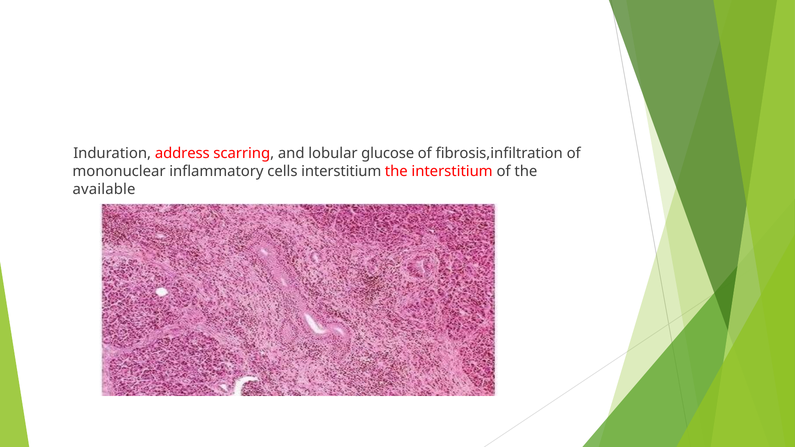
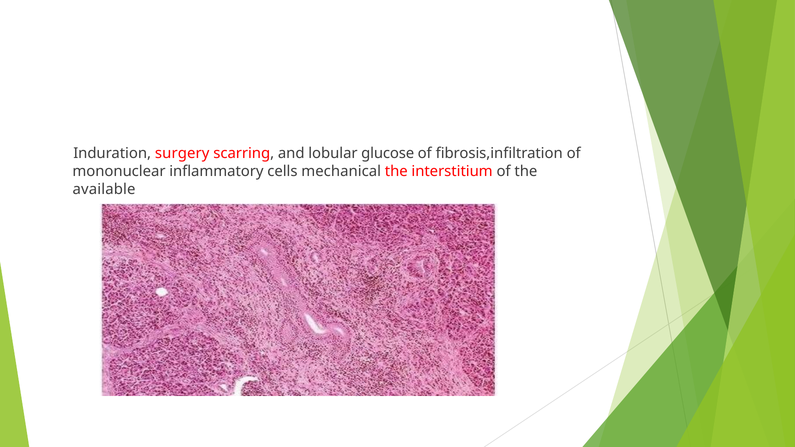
address: address -> surgery (182, 153)
cells interstitium: interstitium -> mechanical (341, 171)
